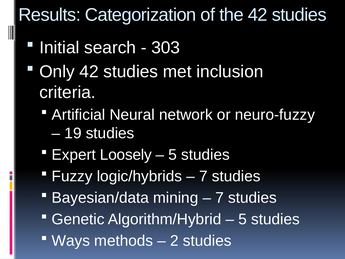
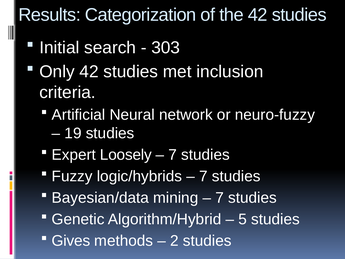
5: 5 -> 7 (173, 155)
Ways: Ways -> Gives (71, 241)
